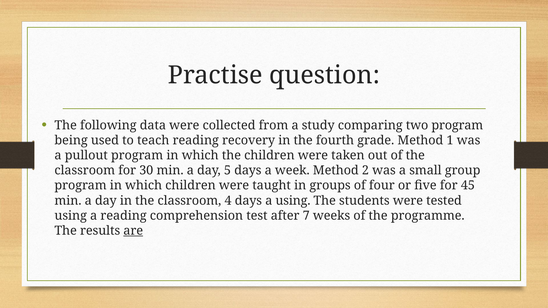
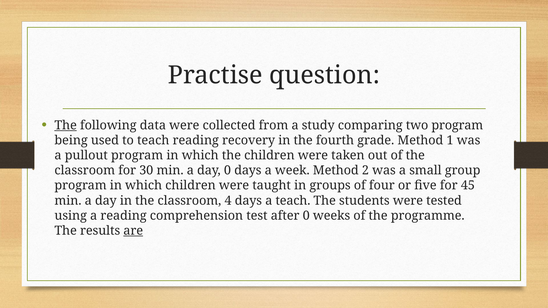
The underline: none -> present (66, 125)
day 5: 5 -> 0 (227, 171)
a using: using -> teach (293, 201)
after 7: 7 -> 0 (306, 216)
